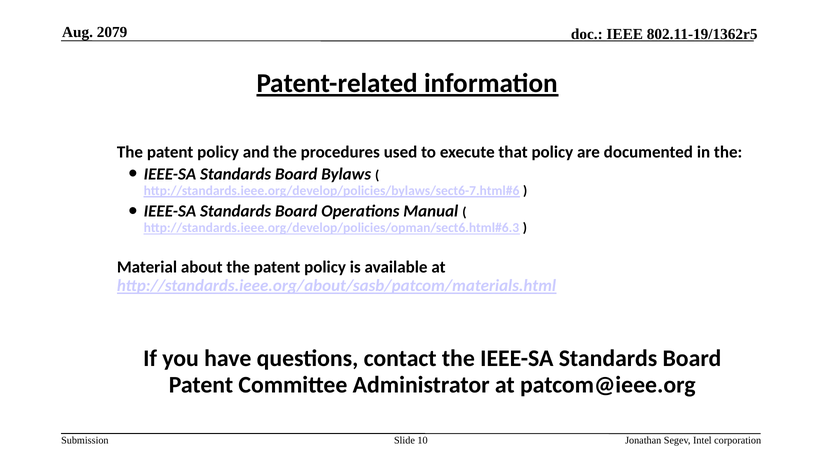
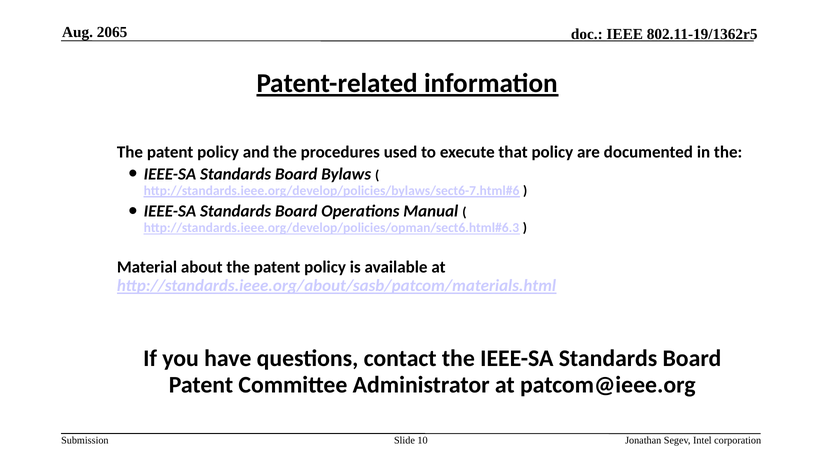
2079: 2079 -> 2065 (112, 32)
